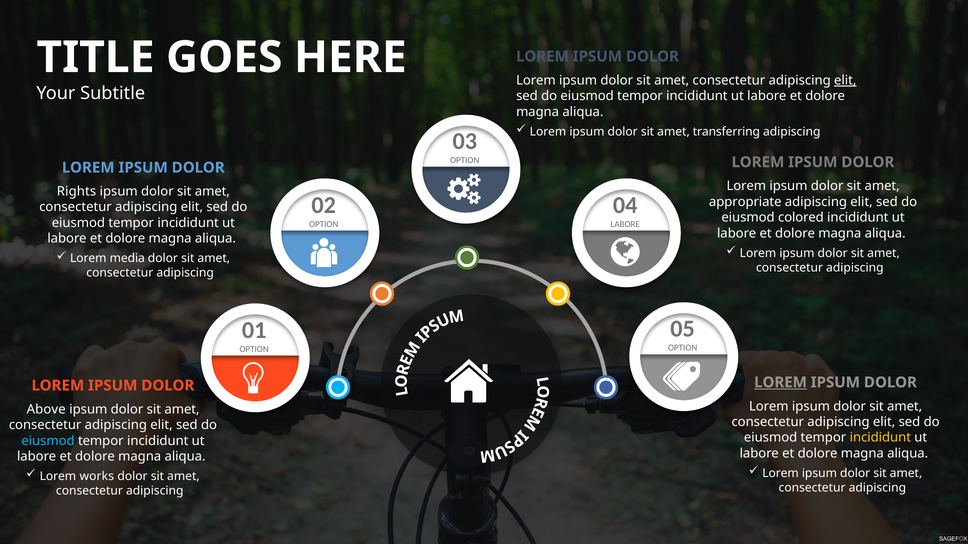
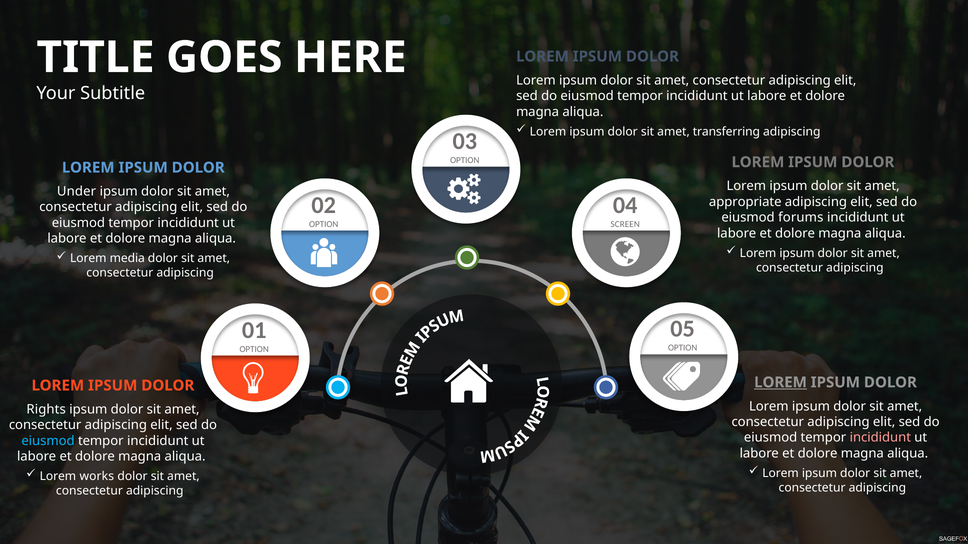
elit underline: present -> none (845, 80)
Rights: Rights -> Under (77, 192)
colored: colored -> forums (801, 218)
LABORE: LABORE -> SCREEN (625, 224)
Above: Above -> Rights (46, 410)
incididunt colour: yellow -> pink (880, 438)
